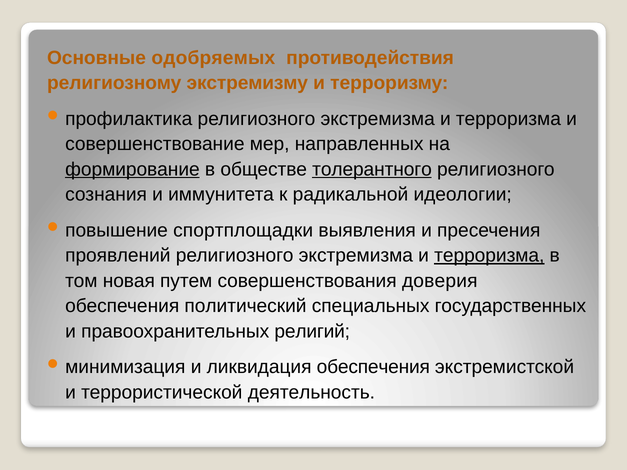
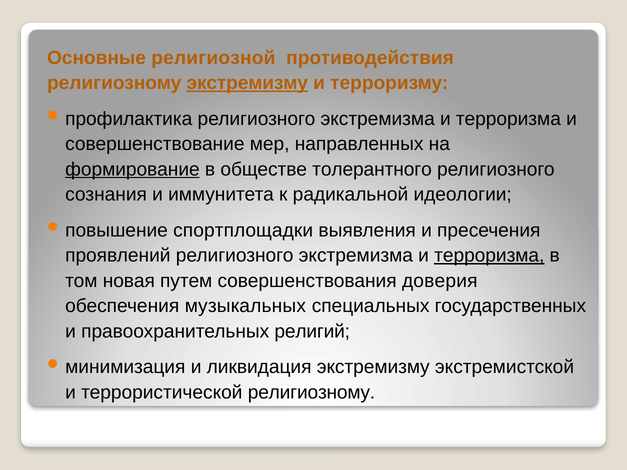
одобряемых: одобряемых -> религиозной (213, 58)
экстремизму underline: none -> present (247, 83)
толерантного underline: present -> none (372, 169)
политический: политический -> музыкальных (245, 306)
ликвидация обеспечения: обеспечения -> экстремизму (373, 367)
террористической деятельность: деятельность -> религиозному (311, 392)
